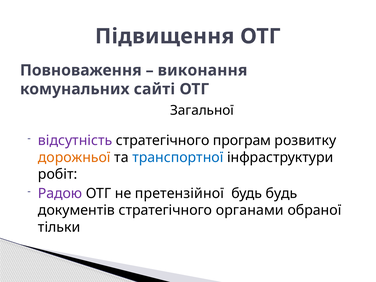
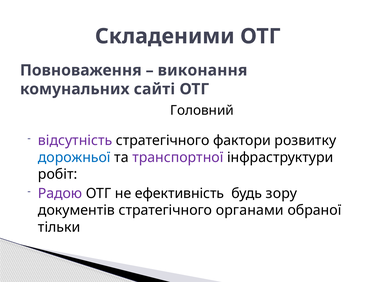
Підвищення: Підвищення -> Складеними (165, 36)
Загальної: Загальної -> Головний (202, 110)
програм: програм -> фактори (242, 140)
дорожньої colour: orange -> blue (74, 157)
транспортної colour: blue -> purple (178, 157)
претензійної: претензійної -> ефективність (180, 193)
будь будь: будь -> зору (281, 193)
